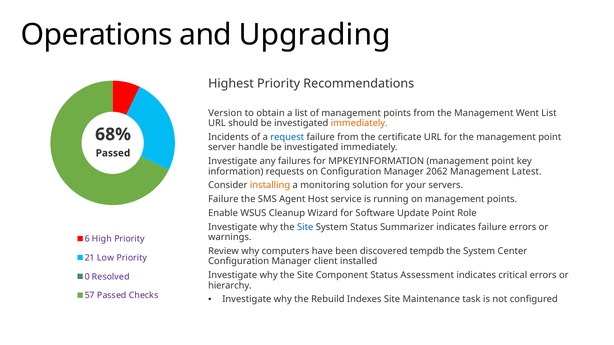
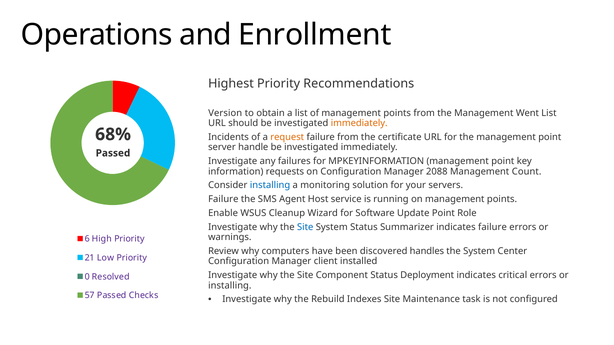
Upgrading: Upgrading -> Enrollment (315, 35)
request colour: blue -> orange (287, 137)
2062: 2062 -> 2088 (437, 172)
Latest: Latest -> Count (527, 172)
installing colour: orange -> blue (270, 186)
tempdb: tempdb -> handles (427, 251)
Assessment: Assessment -> Deployment (427, 276)
hierarchy: hierarchy -> installing (230, 286)
